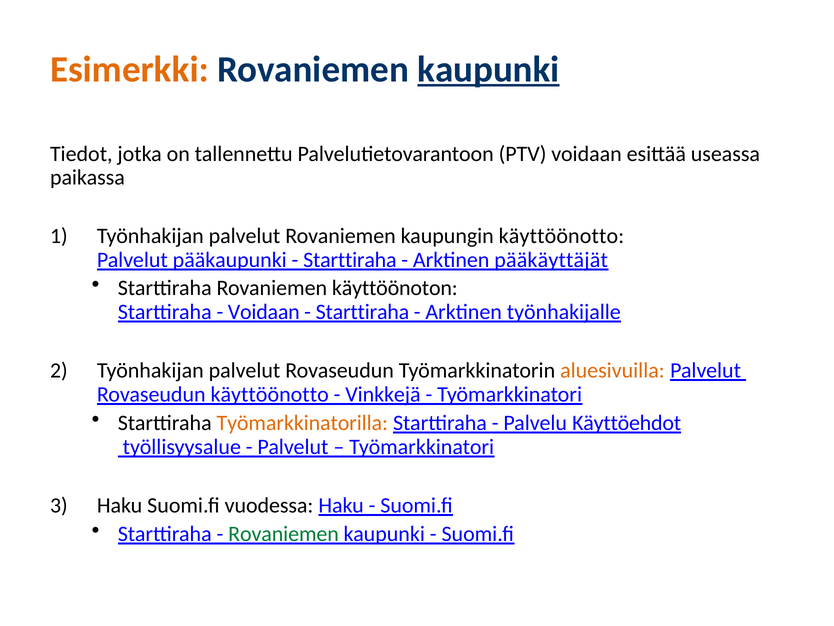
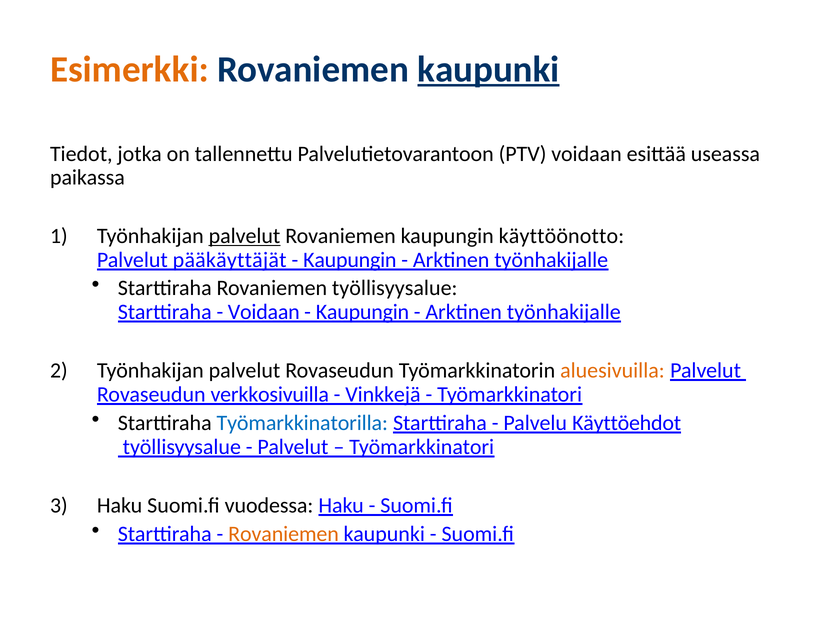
palvelut underline: none -> present (244, 236)
pääkaupunki: pääkaupunki -> pääkäyttäjät (230, 260)
Starttiraha: Starttiraha -> Kaupungin (350, 260)
pääkäyttäjät: pääkäyttäjät -> työnhakijalle (551, 260)
Rovaniemen käyttöönoton: käyttöönoton -> työllisyysalue (395, 288)
Starttiraha: Starttiraha -> Kaupungin (362, 312)
Rovaseudun käyttöönotto: käyttöönotto -> verkkosivuilla (270, 394)
Työmarkkinatorilla colour: orange -> blue (302, 423)
Rovaniemen colour: green -> orange (284, 533)
